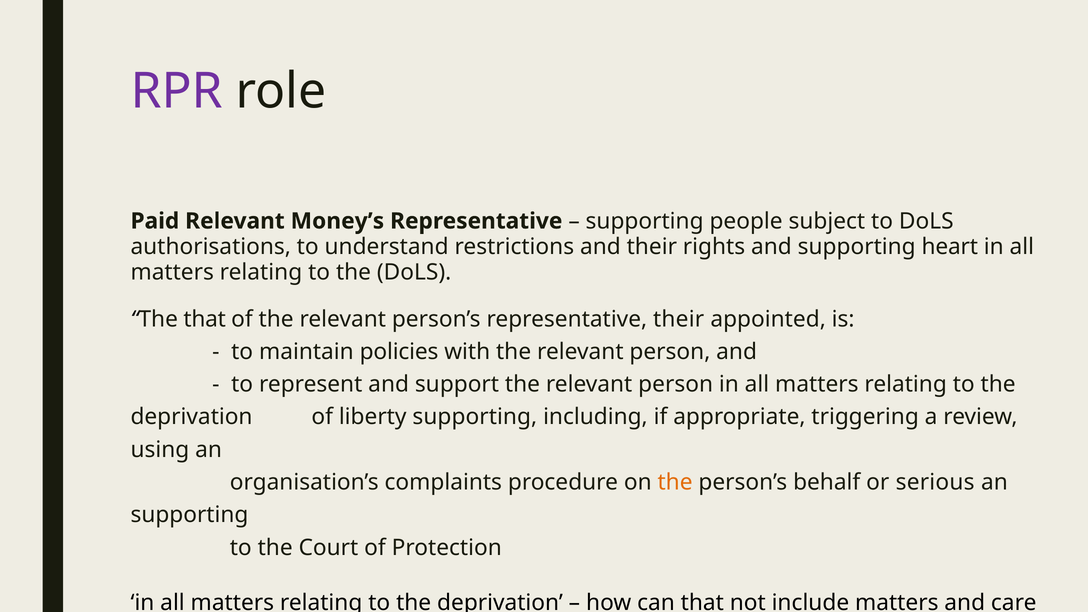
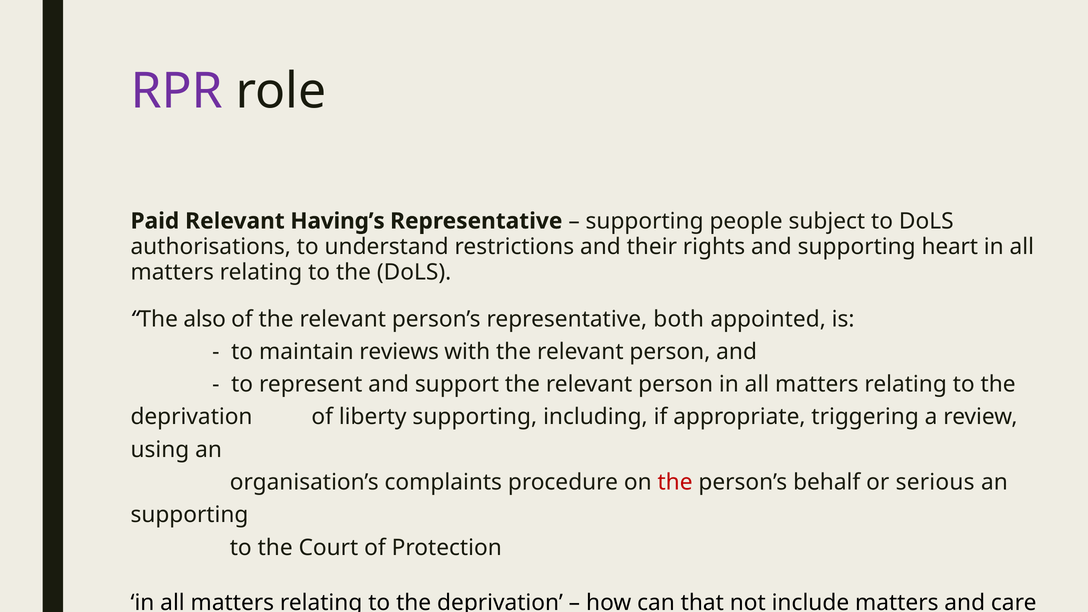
Money’s: Money’s -> Having’s (338, 221)
The that: that -> also (205, 319)
representative their: their -> both (679, 319)
policies: policies -> reviews (399, 352)
the colour: orange -> red (675, 482)
